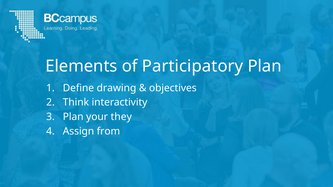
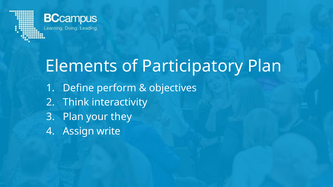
drawing: drawing -> perform (116, 88)
from: from -> write (108, 131)
